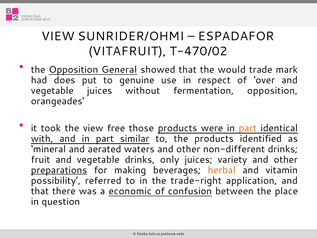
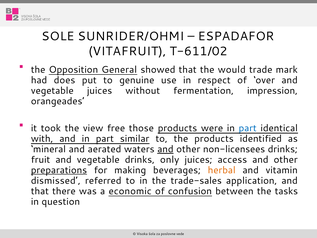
VIEW: VIEW -> SOLE (58, 36)
T-470/02: T-470/02 -> T-611/02 (199, 51)
fermentation opposition: opposition -> impression (272, 91)
part colour: orange -> blue (248, 128)
and underline: none -> present (165, 149)
non-different: non-different -> non-licensees (234, 149)
variety: variety -> access (232, 160)
possibility: possibility -> dismissed (56, 180)
trade-right: trade-right -> trade-sales (196, 180)
place: place -> tasks (286, 191)
